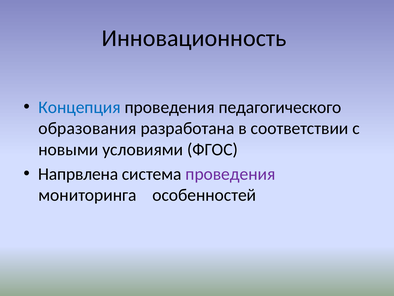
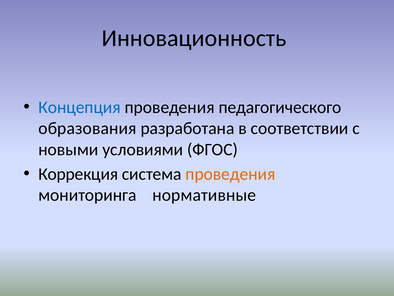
Напрвлена: Напрвлена -> Коррекция (78, 174)
проведения colour: purple -> orange (230, 174)
особенностей: особенностей -> нормативные (204, 195)
